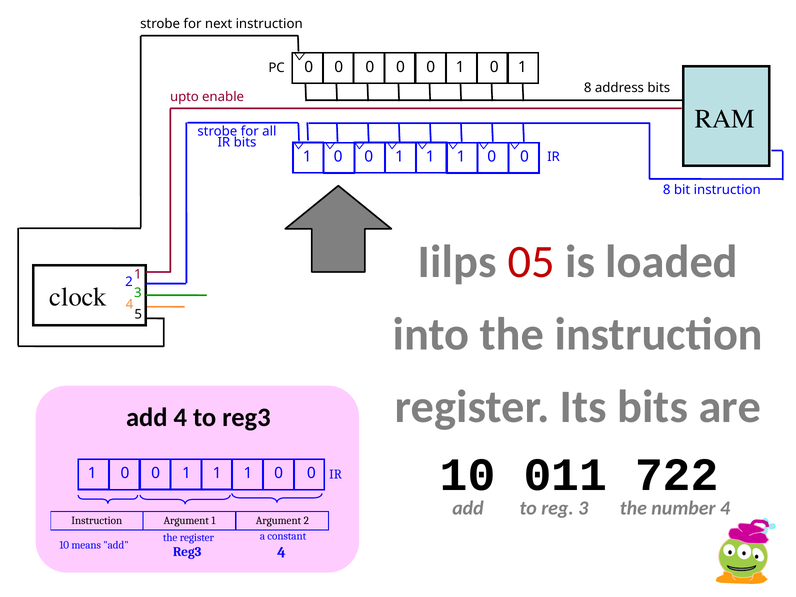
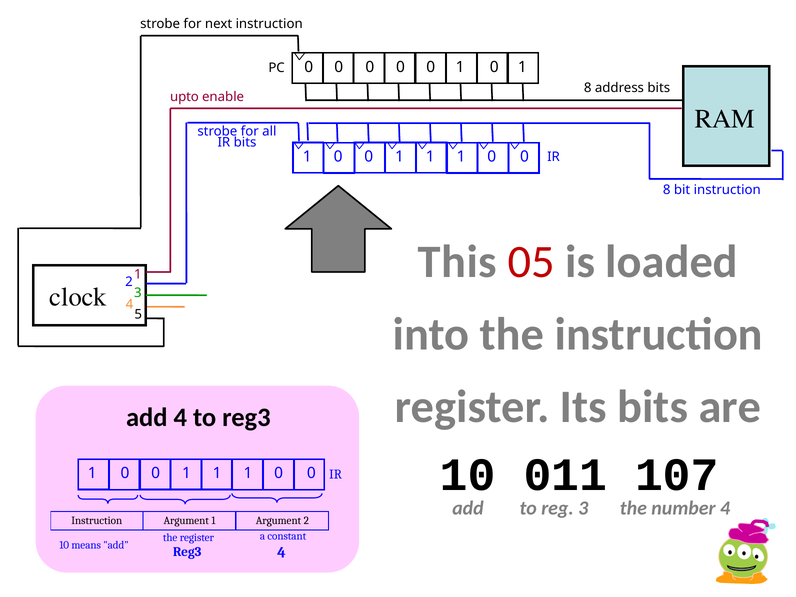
Iilps: Iilps -> This (457, 262)
722: 722 -> 107 (677, 475)
